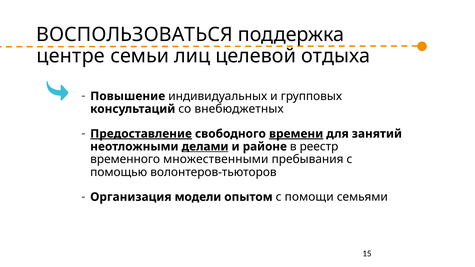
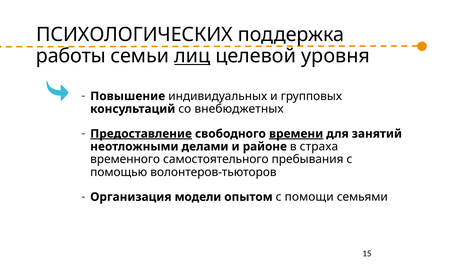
ВОСПОЛЬЗОВАТЬСЯ: ВОСПОЛЬЗОВАТЬСЯ -> ПСИХОЛОГИЧЕСКИХ (135, 35)
центре: центре -> работы (71, 56)
лиц underline: none -> present (192, 56)
отдыха: отдыха -> уровня (336, 56)
делами underline: present -> none (205, 147)
реестр: реестр -> страха (319, 147)
множественными: множественными -> самостоятельного (216, 159)
